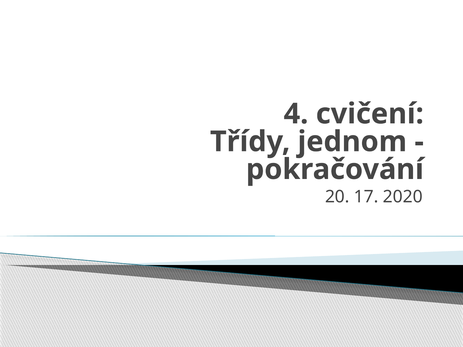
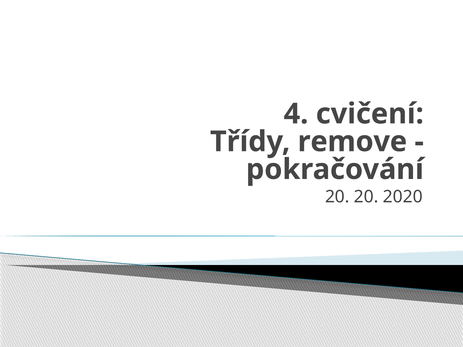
jednom: jednom -> remove (352, 142)
20 17: 17 -> 20 (366, 197)
